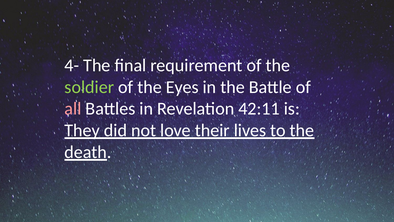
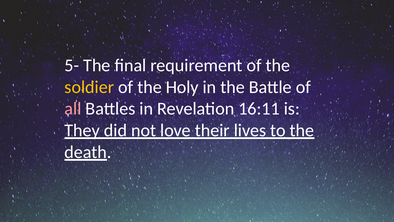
4-: 4- -> 5- (72, 65)
soldier colour: light green -> yellow (89, 87)
Eyes: Eyes -> Holy (182, 87)
42:11: 42:11 -> 16:11 (259, 109)
